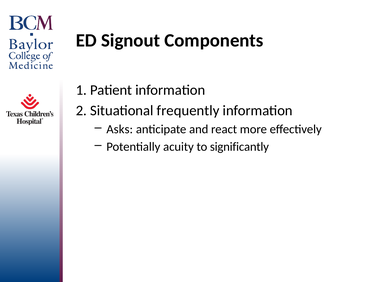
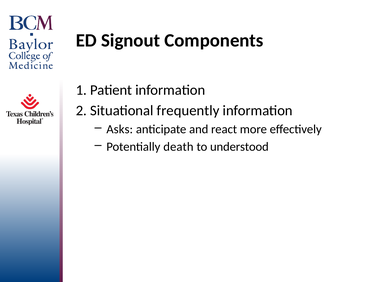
acuity: acuity -> death (178, 147)
significantly: significantly -> understood (239, 147)
